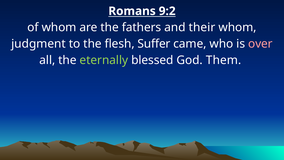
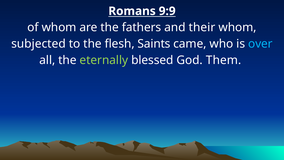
9:2: 9:2 -> 9:9 (167, 11)
judgment: judgment -> subjected (38, 44)
Suffer: Suffer -> Saints (154, 44)
over colour: pink -> light blue (260, 44)
